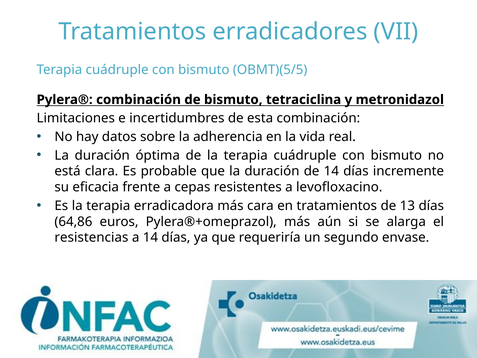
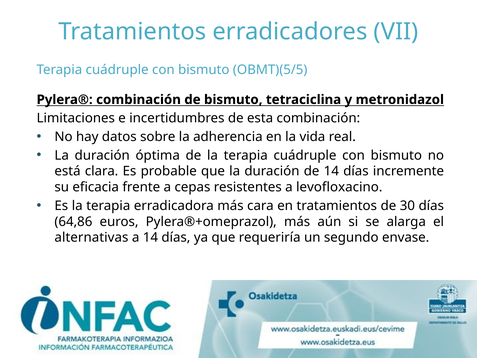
13: 13 -> 30 (407, 206)
resistencias: resistencias -> alternativas (91, 237)
